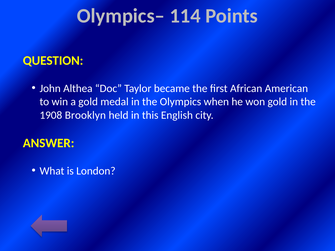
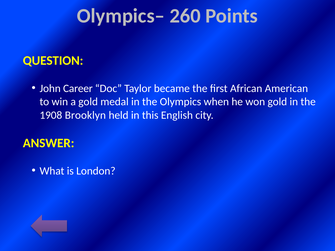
114: 114 -> 260 (185, 16)
Althea: Althea -> Career (78, 88)
